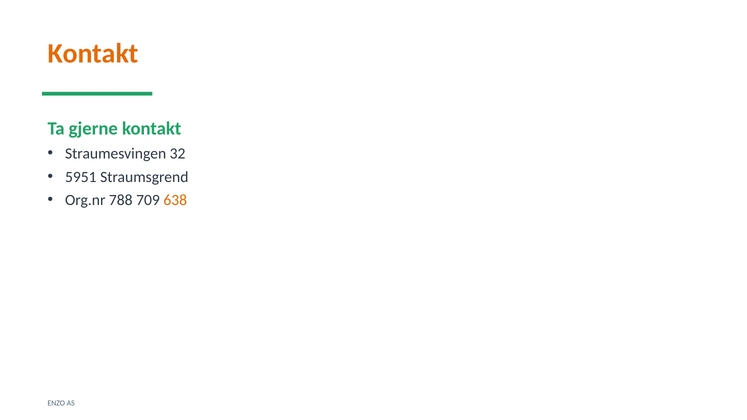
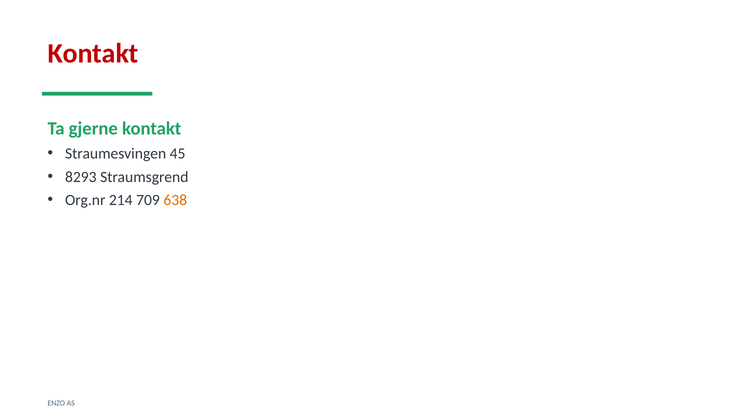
Kontakt colour: orange -> red (93, 53)
32: 32 -> 45 (178, 154)
5951: 5951 -> 8293 (81, 177)
788: 788 -> 214 (121, 200)
